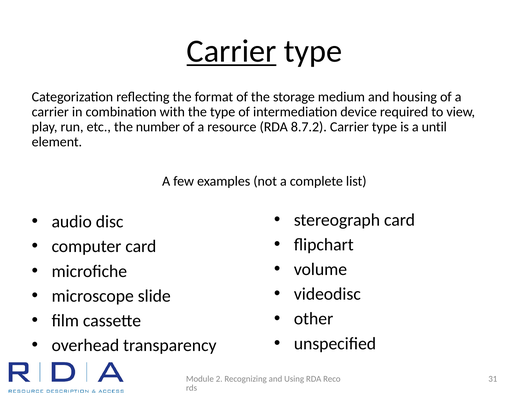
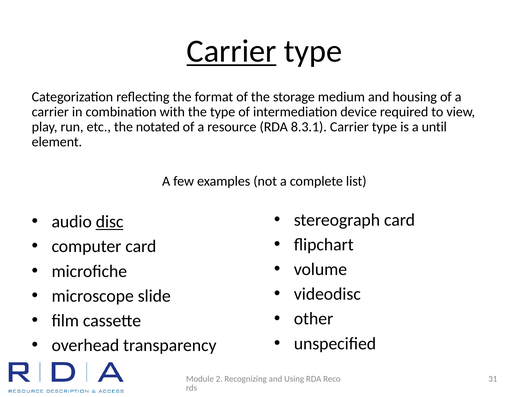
number: number -> notated (158, 127)
8.7.2: 8.7.2 -> 8.3.1 (309, 127)
disc underline: none -> present (110, 222)
